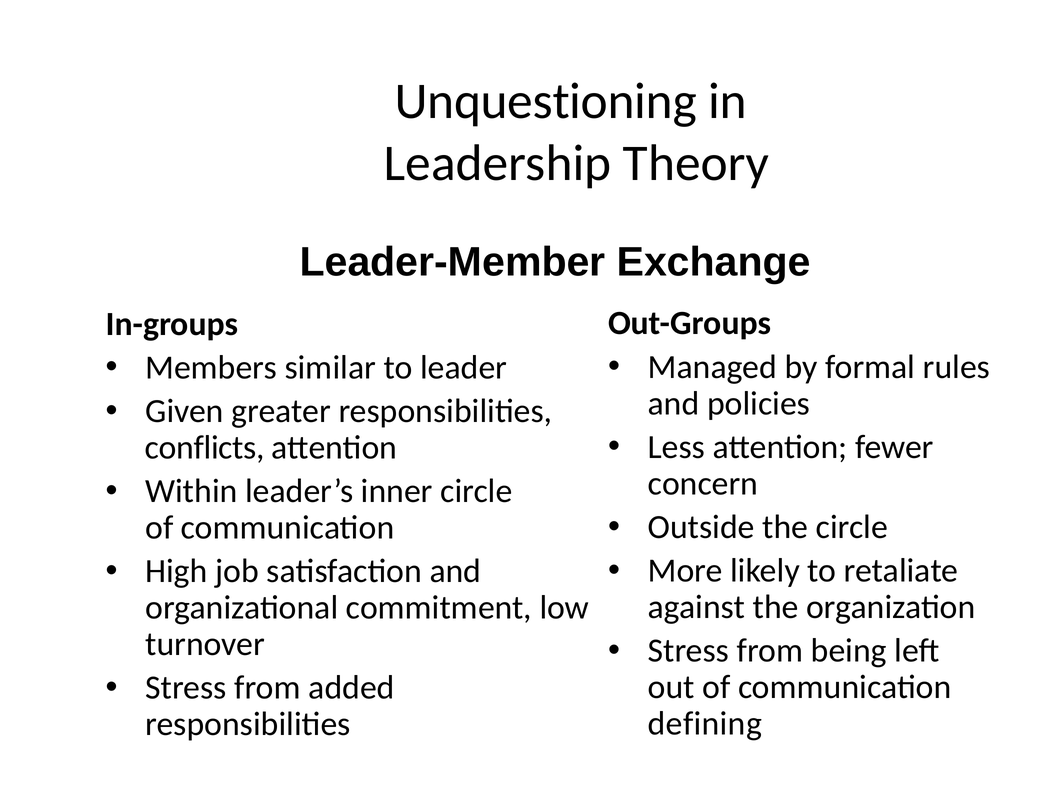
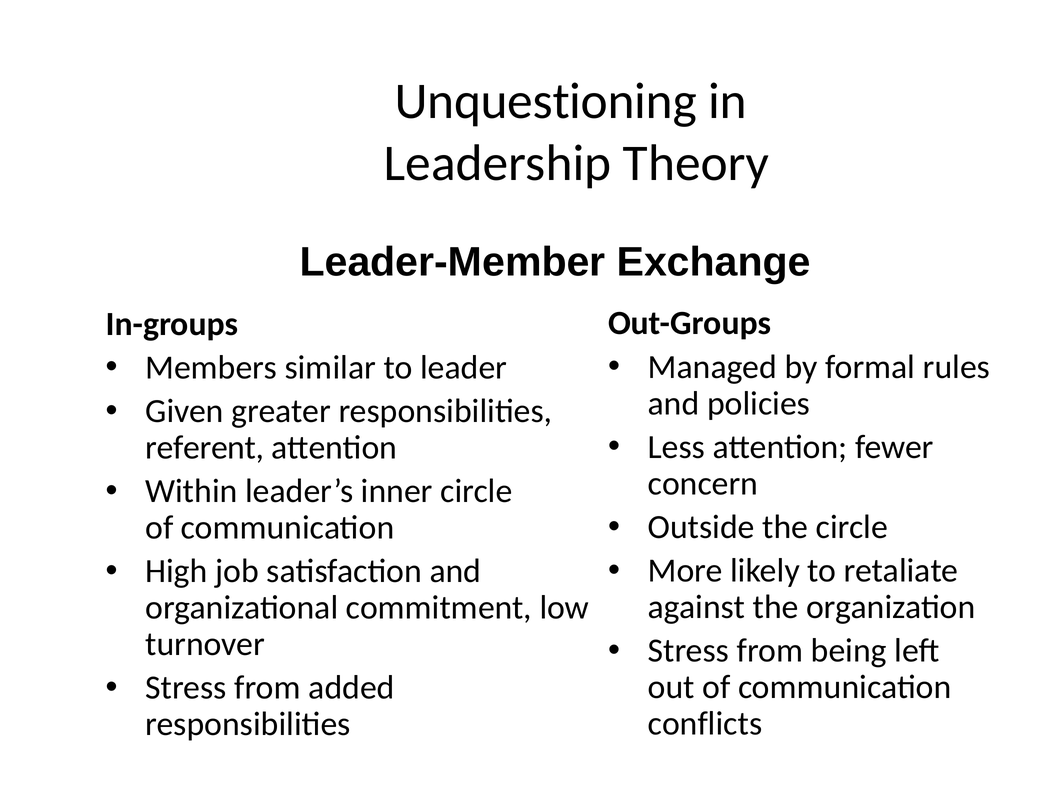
conflicts: conflicts -> referent (205, 447)
defining: defining -> conflicts (705, 723)
